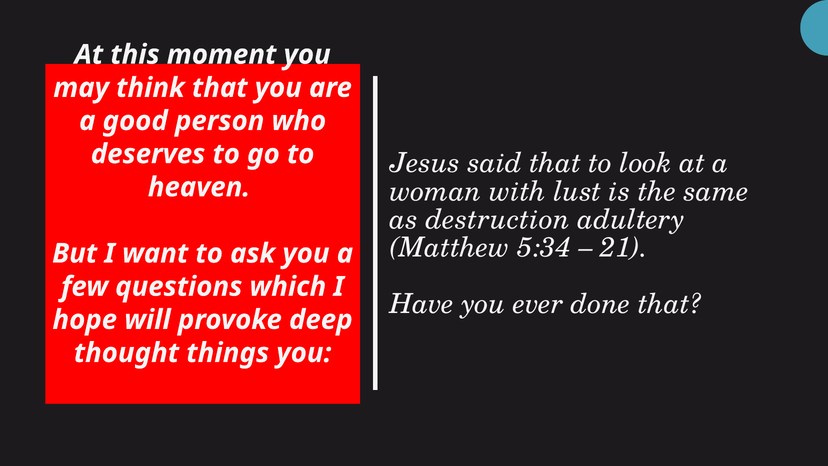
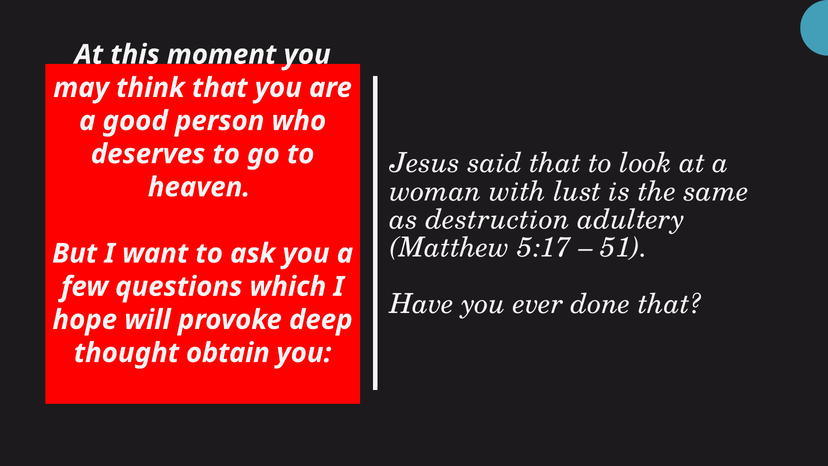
5:34: 5:34 -> 5:17 (544, 248)
21: 21 -> 51 (624, 248)
things: things -> obtain (228, 353)
